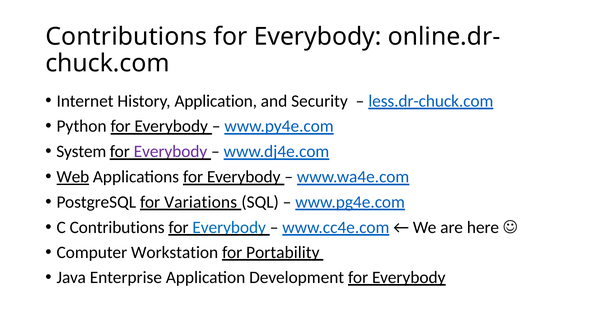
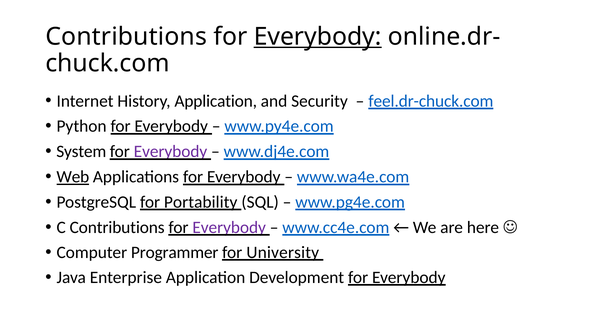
Everybody underline: none -> present (318, 37)
less.dr-chuck.com: less.dr-chuck.com -> feel.dr-chuck.com (431, 101)
Variations: Variations -> Portability (201, 202)
Everybody colour: blue -> purple (229, 227)
Workstation: Workstation -> Programmer (175, 252)
Portability: Portability -> University (283, 252)
